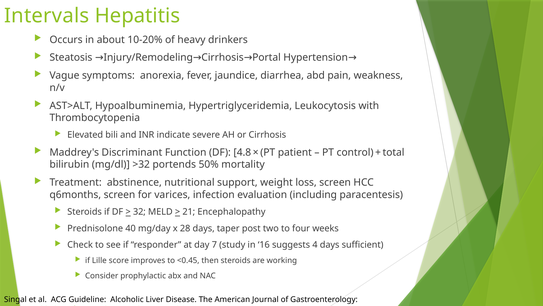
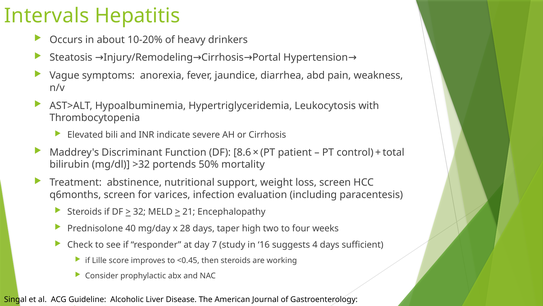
4.8: 4.8 -> 8.6 (242, 152)
post: post -> high (251, 228)
